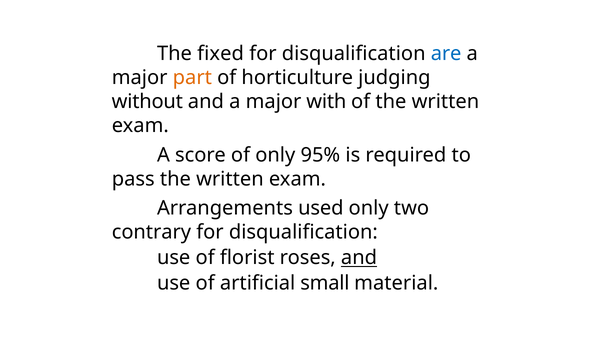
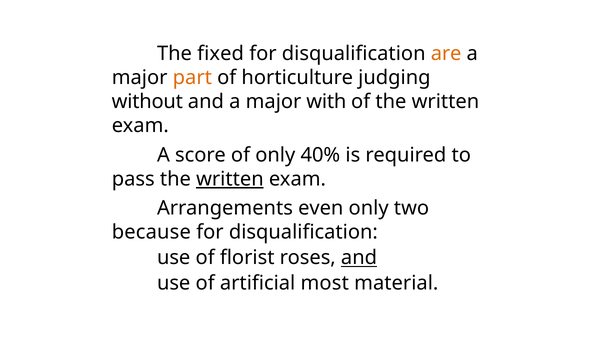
are colour: blue -> orange (446, 54)
95%: 95% -> 40% (320, 155)
written underline: none -> present (230, 179)
used: used -> even (321, 208)
contrary: contrary -> because (151, 232)
small: small -> most (325, 283)
